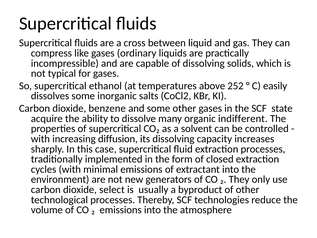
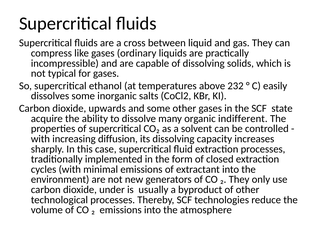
252: 252 -> 232 (236, 86)
benzene: benzene -> upwards (107, 108)
select: select -> under (112, 189)
